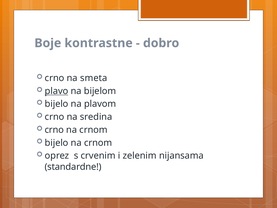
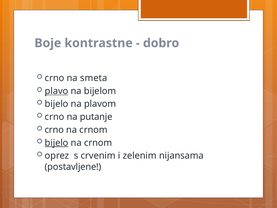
sredina: sredina -> putanje (96, 117)
bijelo underline: none -> present (57, 143)
standardne: standardne -> postavljene (73, 167)
